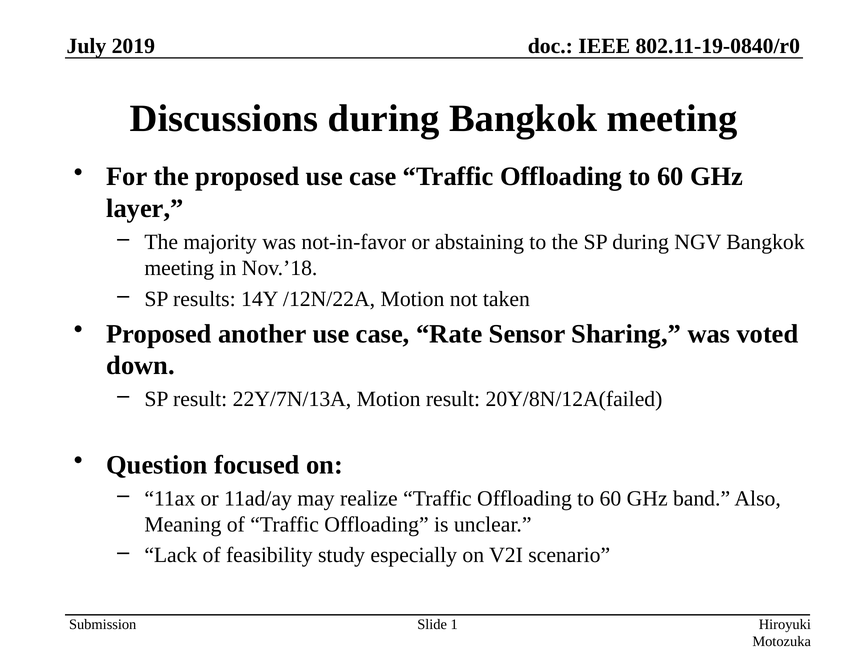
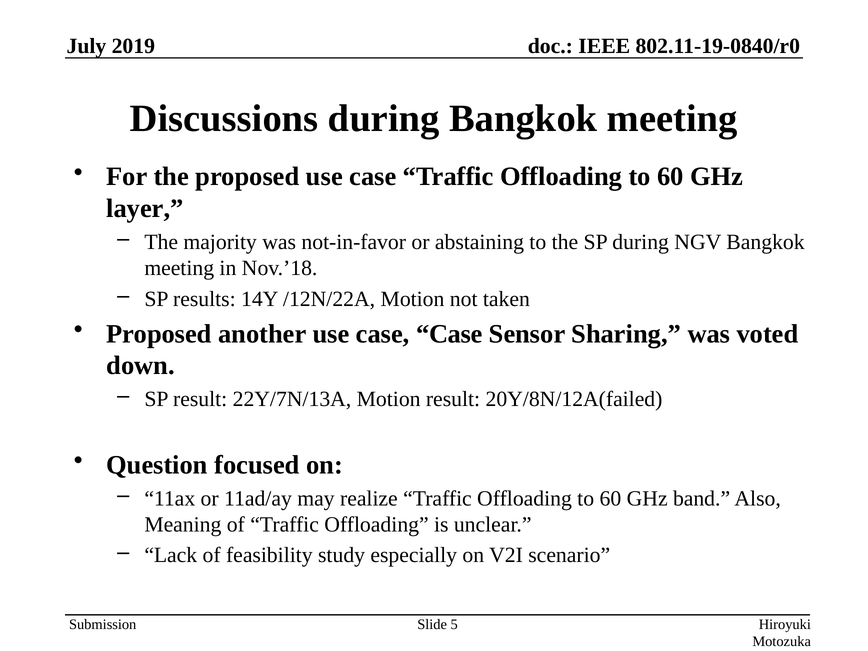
case Rate: Rate -> Case (449, 334)
1: 1 -> 5 (454, 624)
